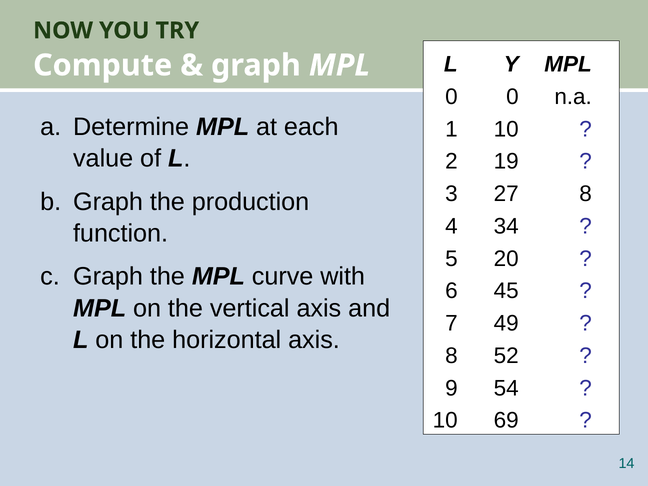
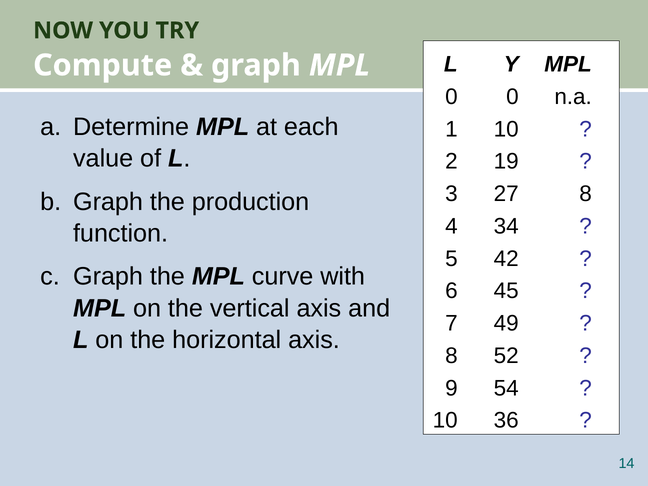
20: 20 -> 42 (506, 259)
69: 69 -> 36 (506, 420)
